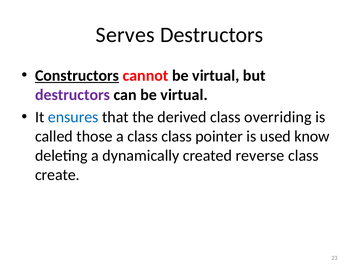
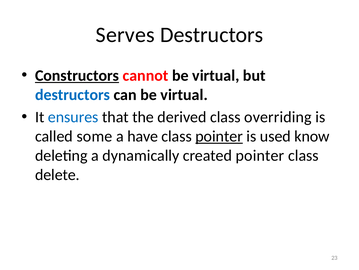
destructors colour: purple -> blue (73, 94)
those: those -> some (94, 136)
a class: class -> have (143, 136)
pointer underline: none -> present (219, 136)
created reverse: reverse -> pointer (260, 155)
create: create -> delete (57, 174)
